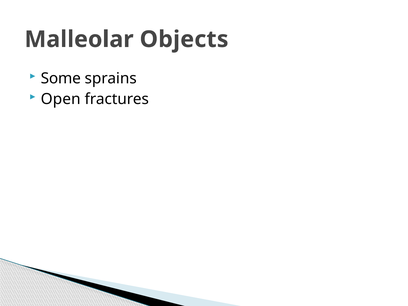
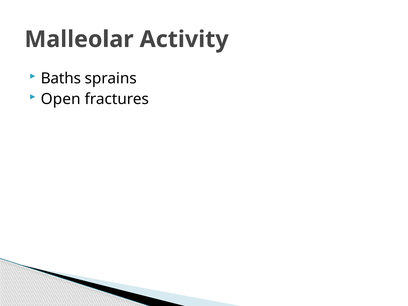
Objects: Objects -> Activity (184, 39)
Some: Some -> Baths (61, 78)
